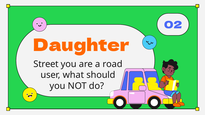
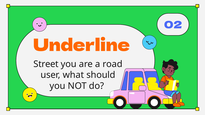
Daughter: Daughter -> Underline (82, 46)
